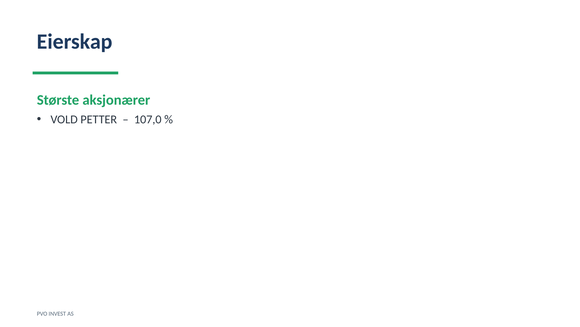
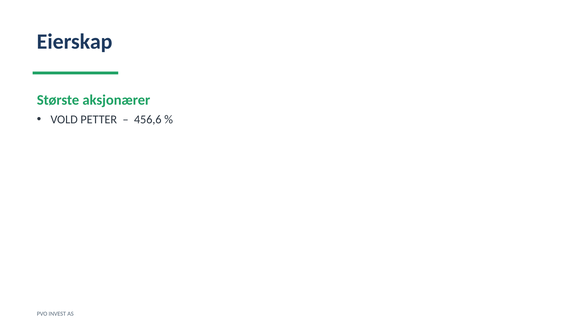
107,0: 107,0 -> 456,6 (148, 119)
